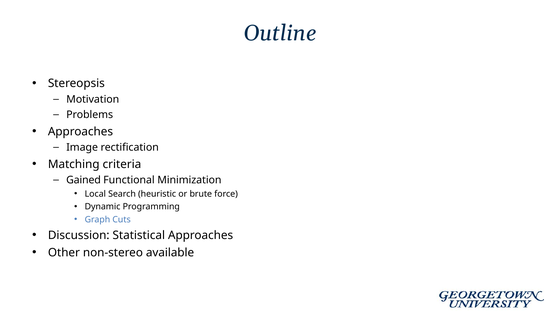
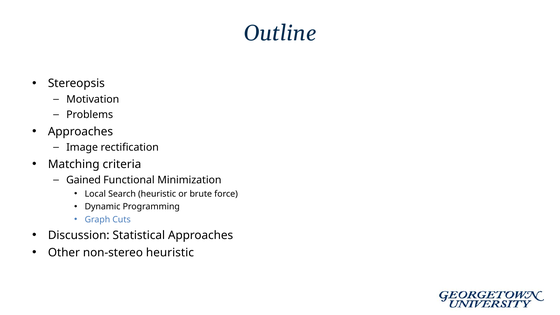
non-stereo available: available -> heuristic (170, 253)
